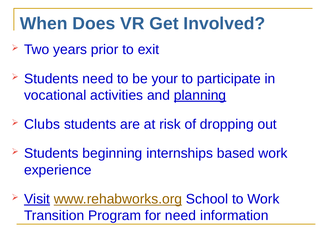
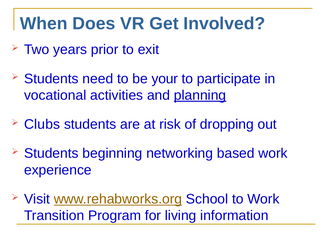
internships: internships -> networking (180, 153)
Visit underline: present -> none (37, 199)
for need: need -> living (181, 216)
